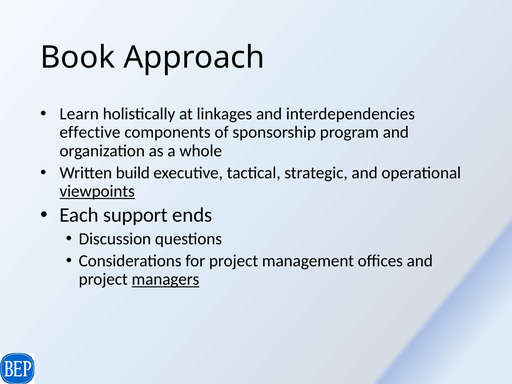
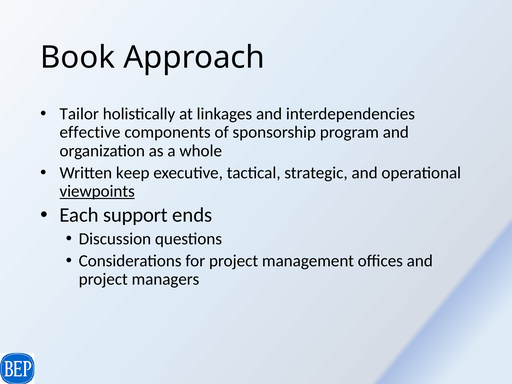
Learn: Learn -> Tailor (79, 114)
build: build -> keep (133, 173)
managers underline: present -> none (165, 279)
